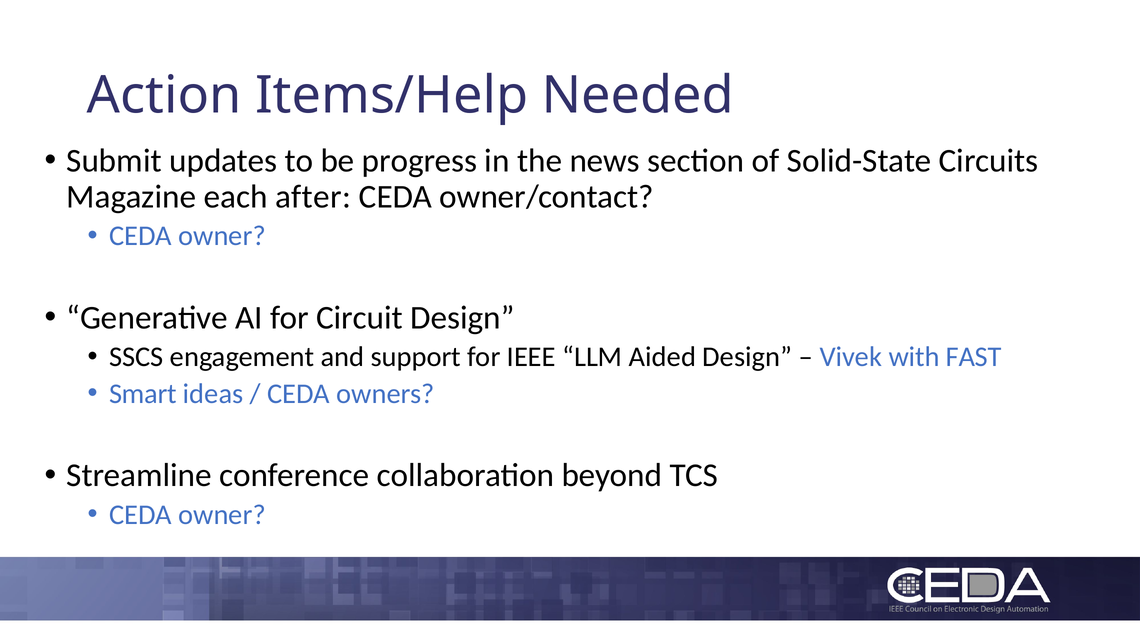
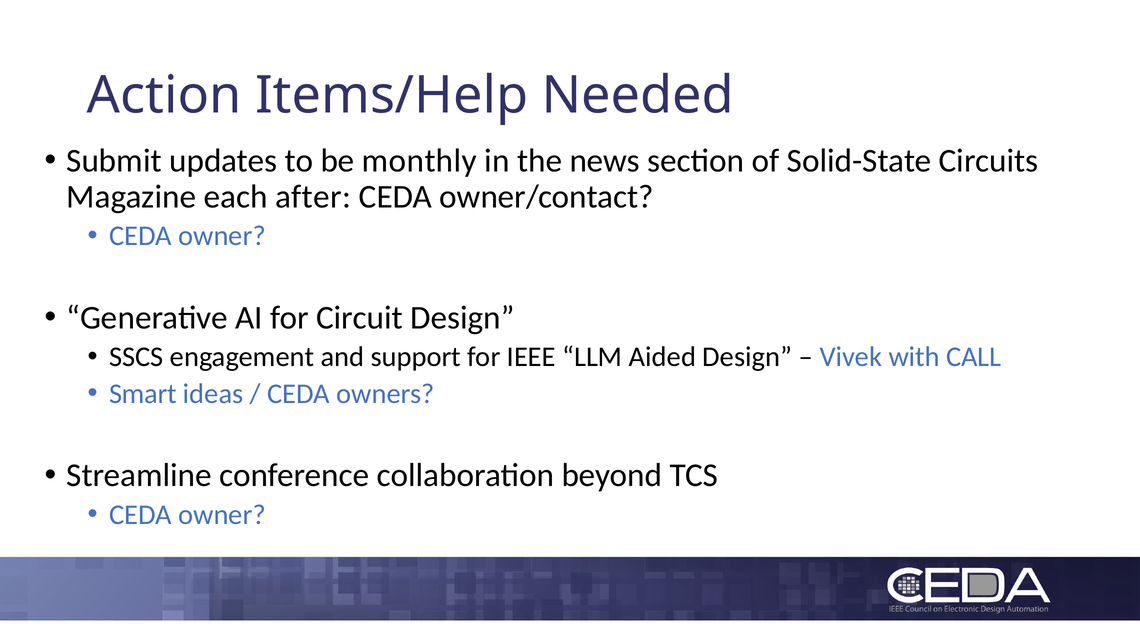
progress: progress -> monthly (419, 161)
FAST: FAST -> CALL (974, 357)
